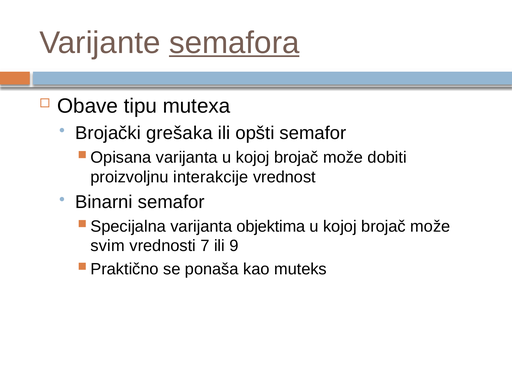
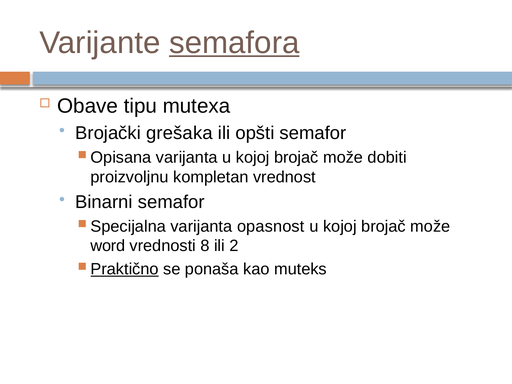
interakcije: interakcije -> kompletan (211, 177)
objektima: objektima -> opasnost (271, 226)
svim: svim -> word (108, 246)
7: 7 -> 8 (205, 246)
9: 9 -> 2 (234, 246)
Praktično underline: none -> present (125, 269)
